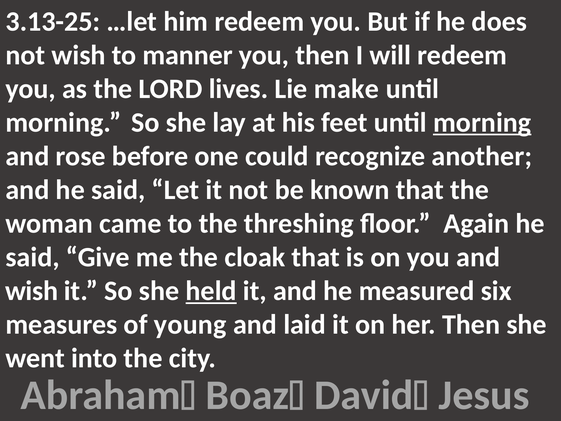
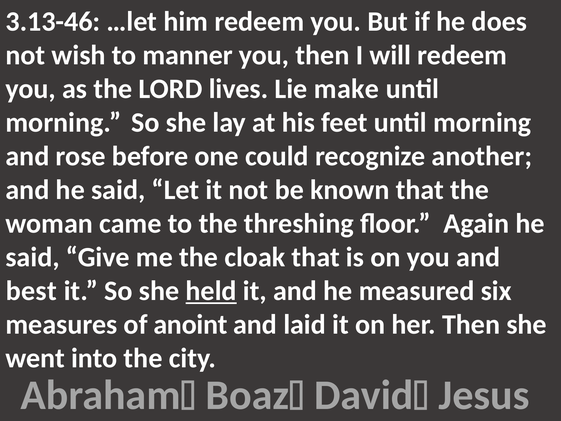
3.13-25: 3.13-25 -> 3.13-46 (53, 22)
morning underline: present -> none (482, 123)
wish: wish -> best (31, 291)
young: young -> anoint (190, 324)
